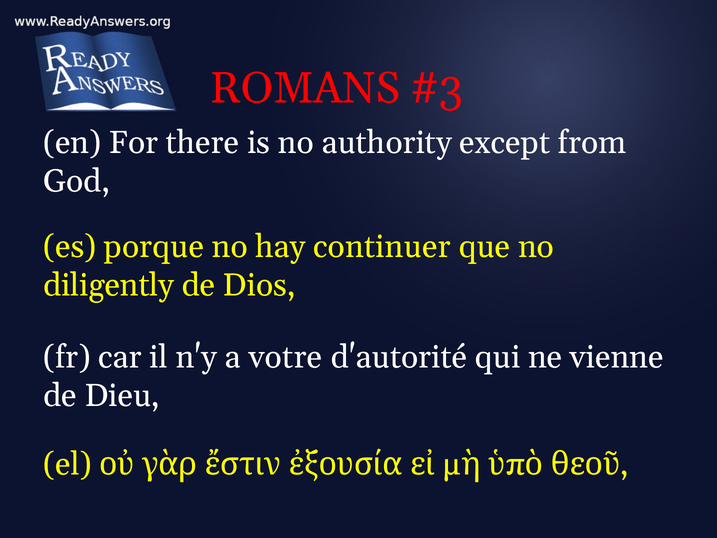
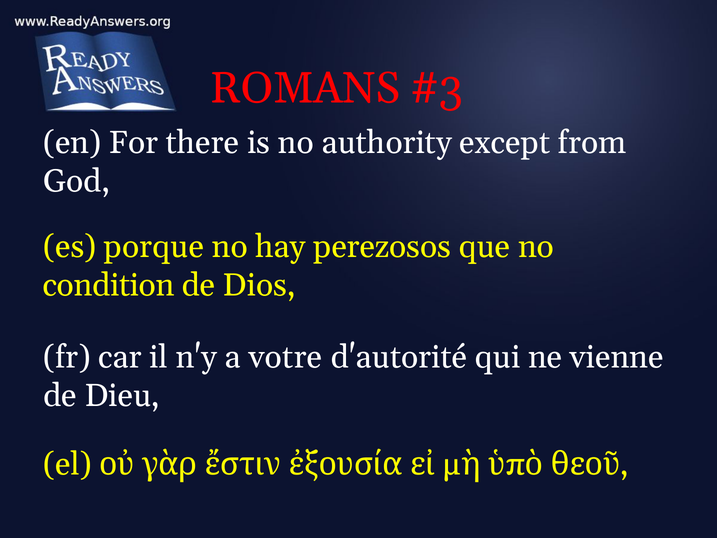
continuer: continuer -> perezosos (382, 247)
diligently: diligently -> condition (109, 285)
